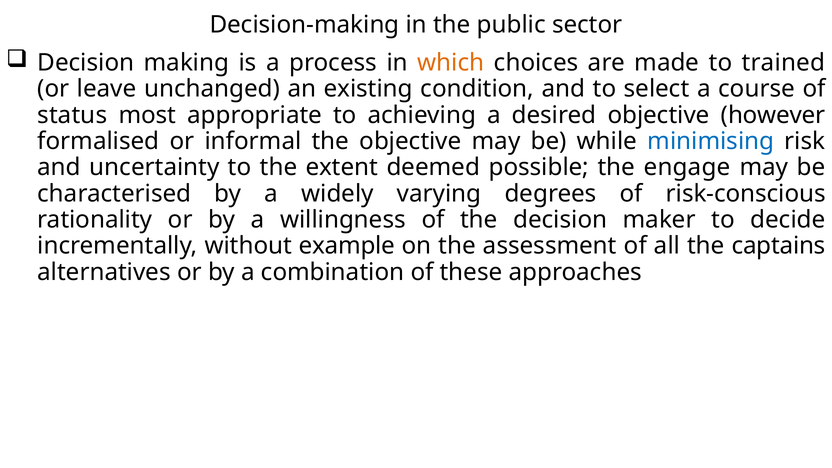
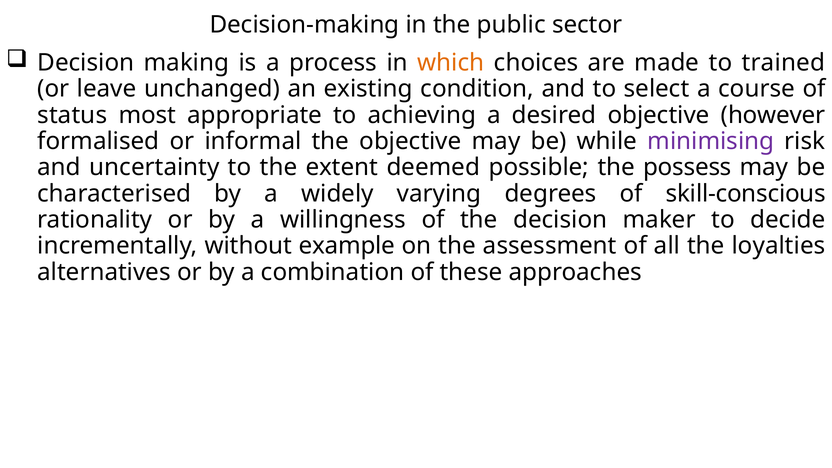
minimising colour: blue -> purple (711, 141)
engage: engage -> possess (687, 167)
risk-conscious: risk-conscious -> skill-conscious (746, 194)
captains: captains -> loyalties (778, 246)
